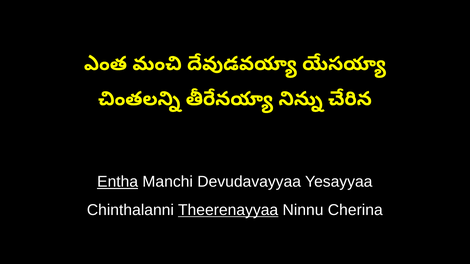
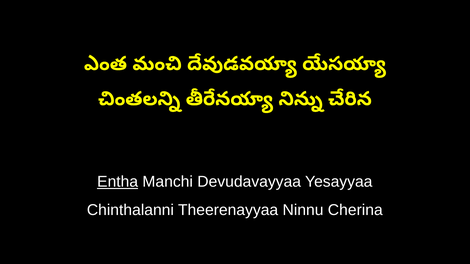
Theerenayyaa underline: present -> none (228, 210)
